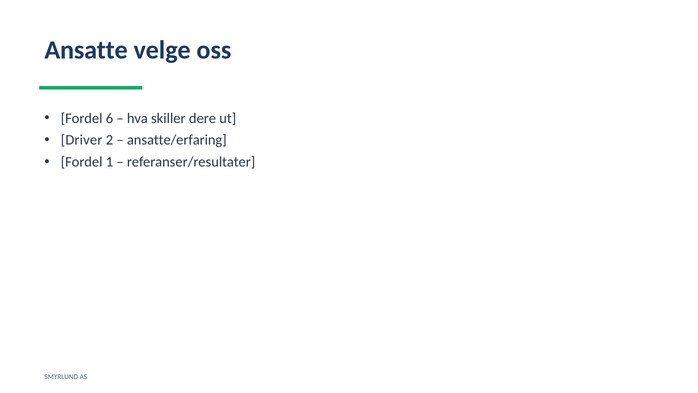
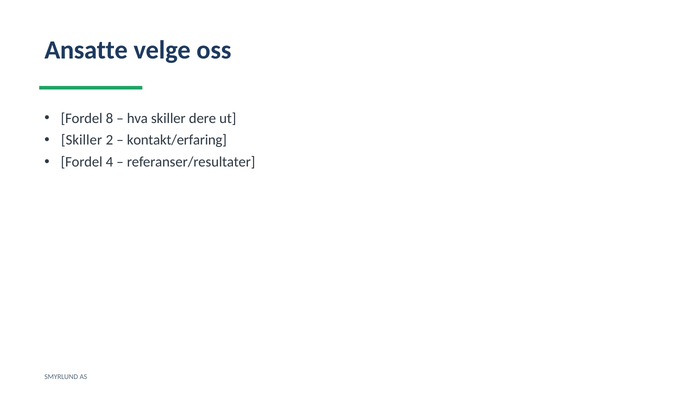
6: 6 -> 8 (109, 118)
Driver: Driver -> Skiller (82, 140)
ansatte/erfaring: ansatte/erfaring -> kontakt/erfaring (177, 140)
1: 1 -> 4 (109, 162)
